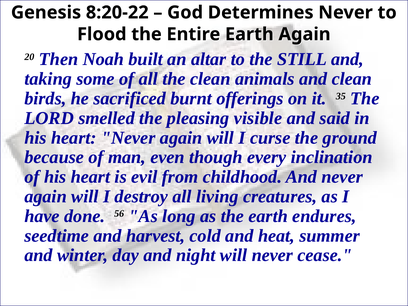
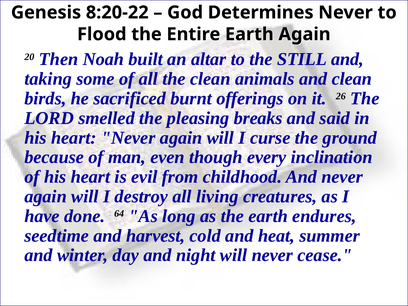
35: 35 -> 26 (341, 96)
visible: visible -> breaks (258, 118)
56: 56 -> 64 (119, 214)
